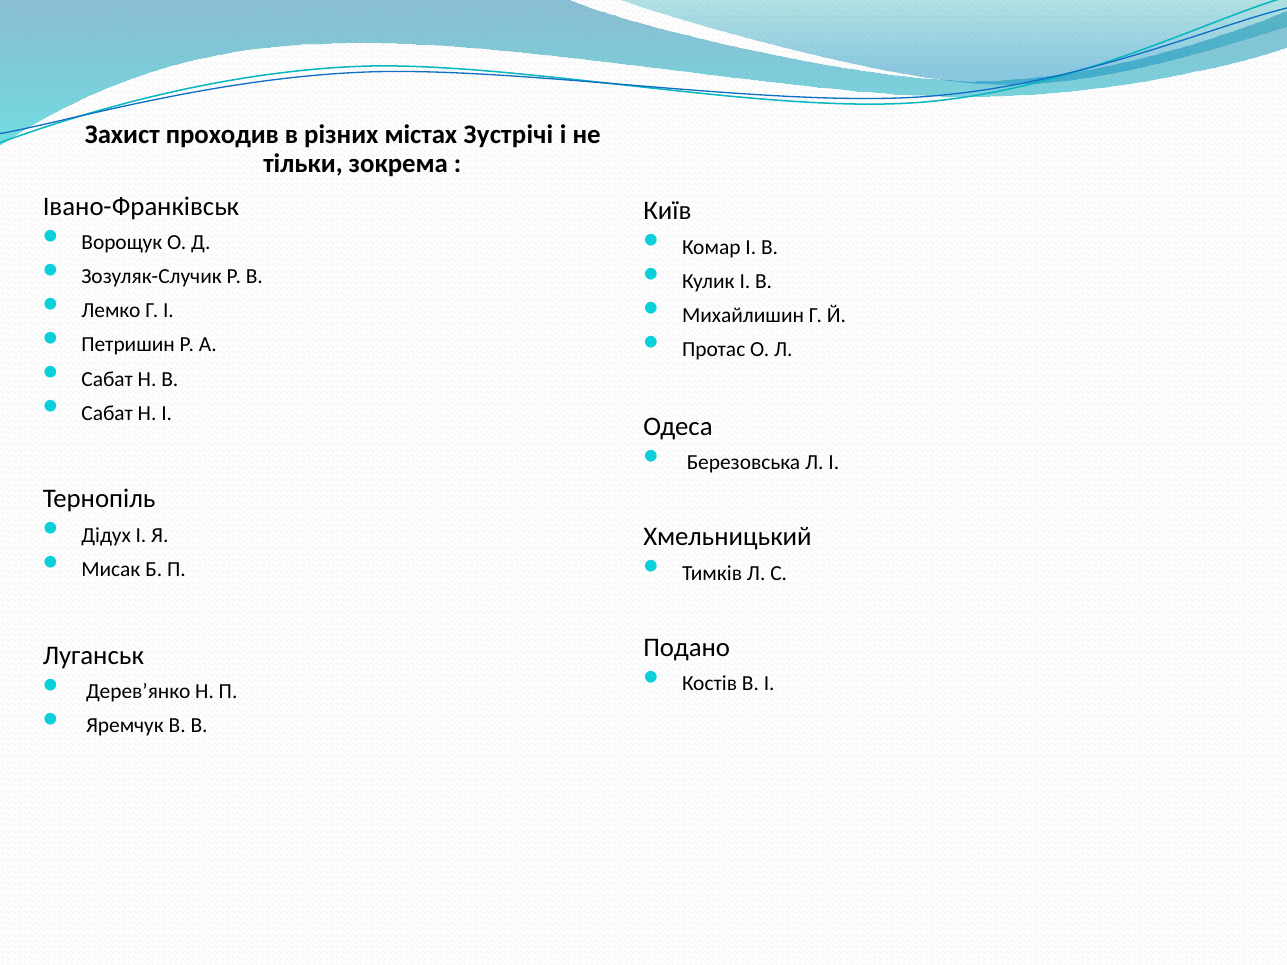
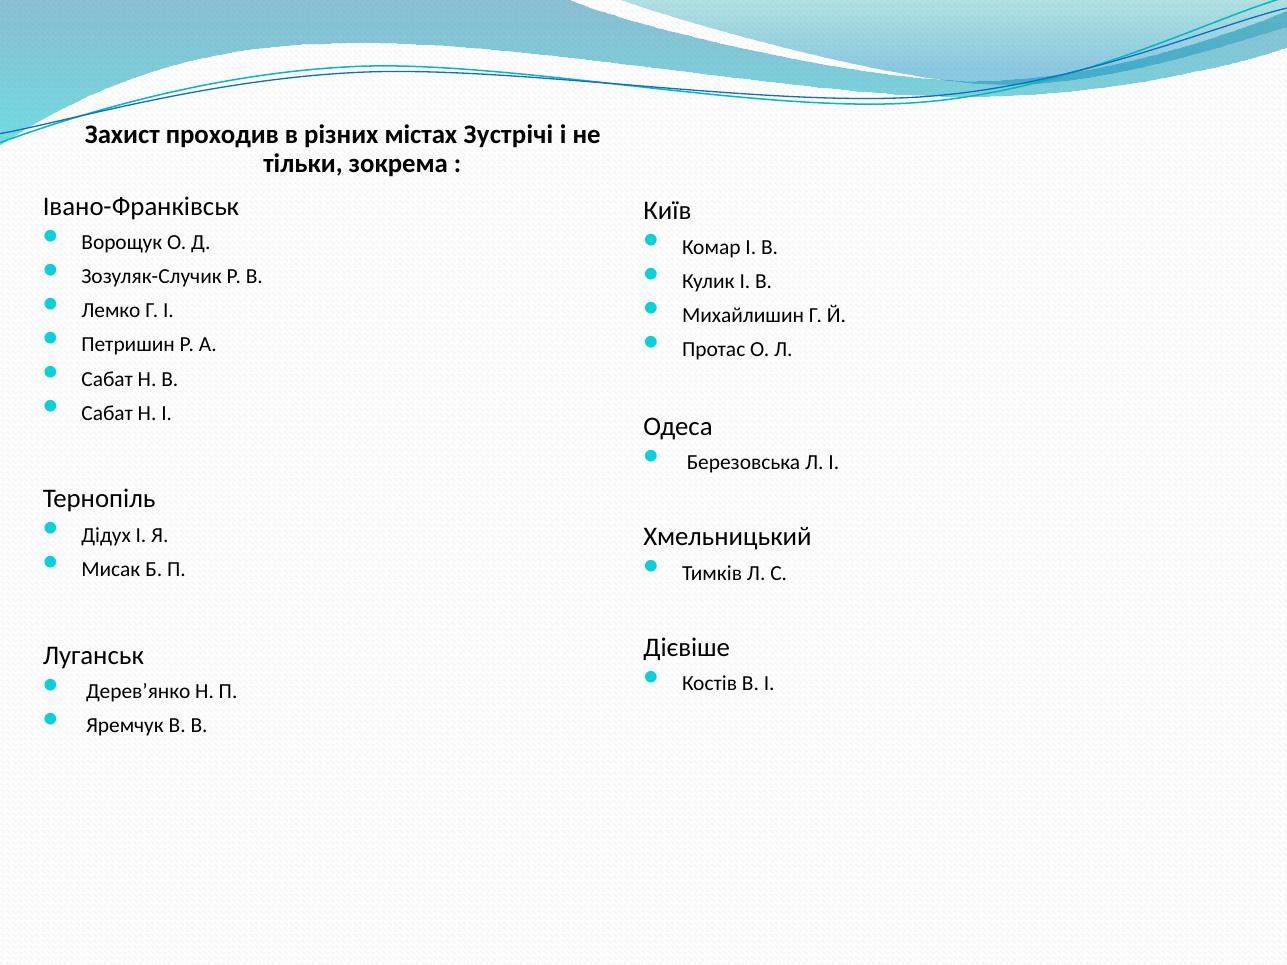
Подано: Подано -> Дієвіше (687, 648)
